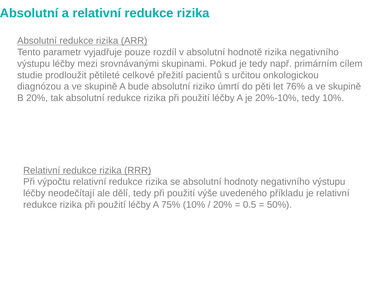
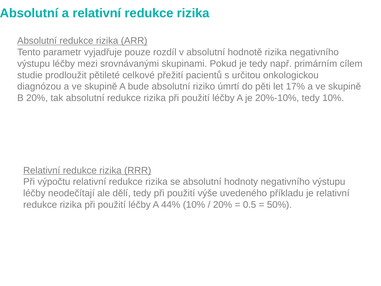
76%: 76% -> 17% (295, 87)
75%: 75% -> 44% (171, 205)
